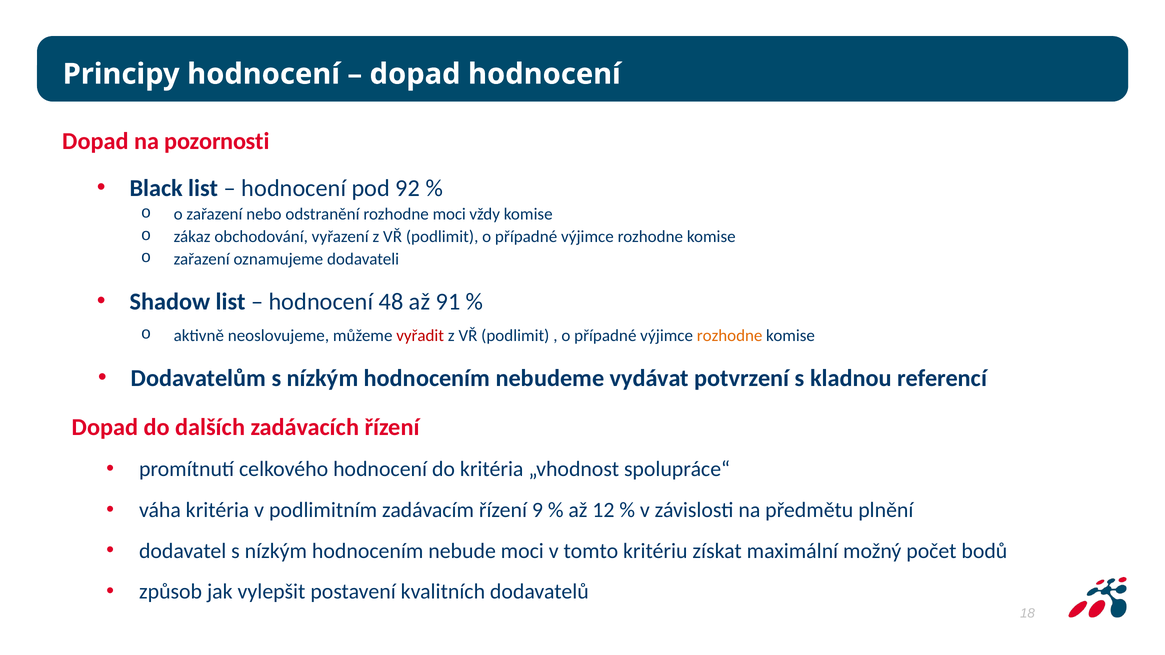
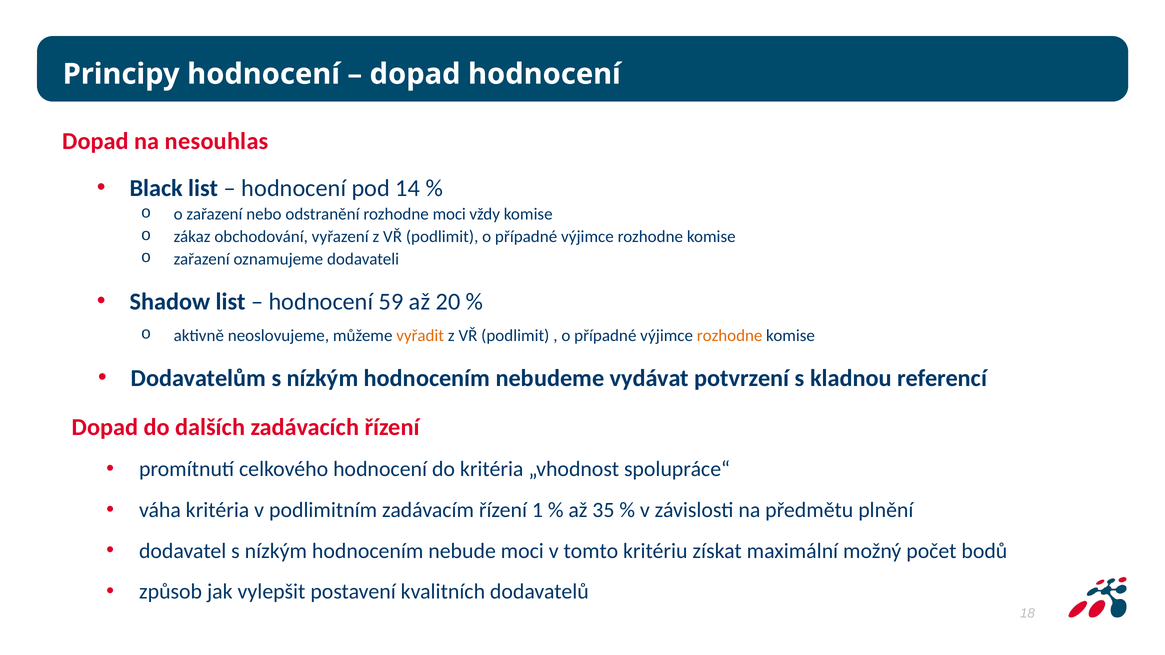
pozornosti: pozornosti -> nesouhlas (217, 141)
92: 92 -> 14 (408, 188)
48: 48 -> 59 (391, 302)
91: 91 -> 20 (448, 302)
vyřadit colour: red -> orange (420, 336)
9: 9 -> 1 (537, 510)
12: 12 -> 35 (603, 510)
